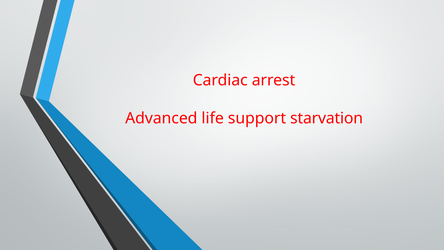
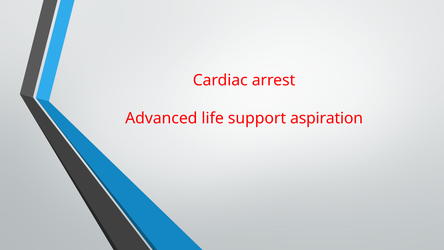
starvation: starvation -> aspiration (327, 118)
